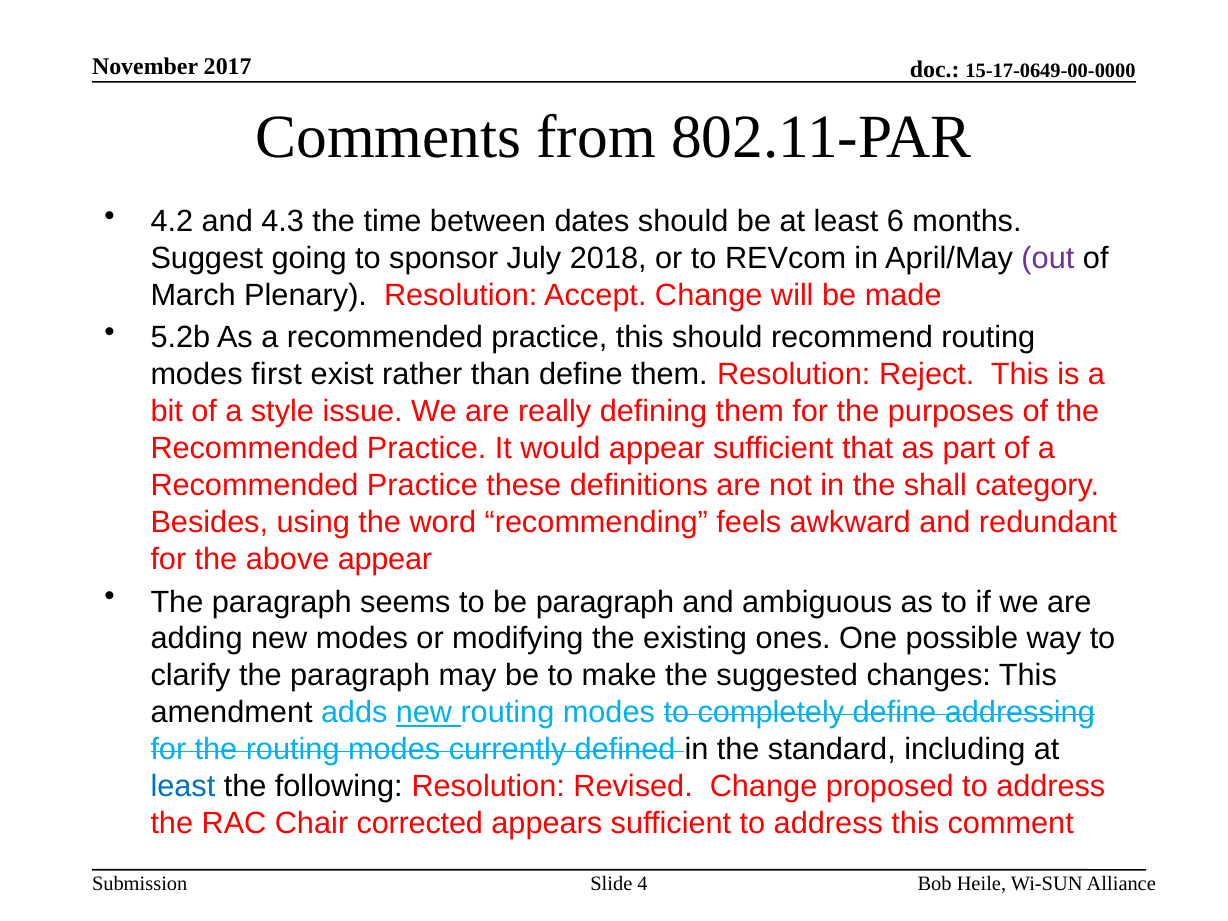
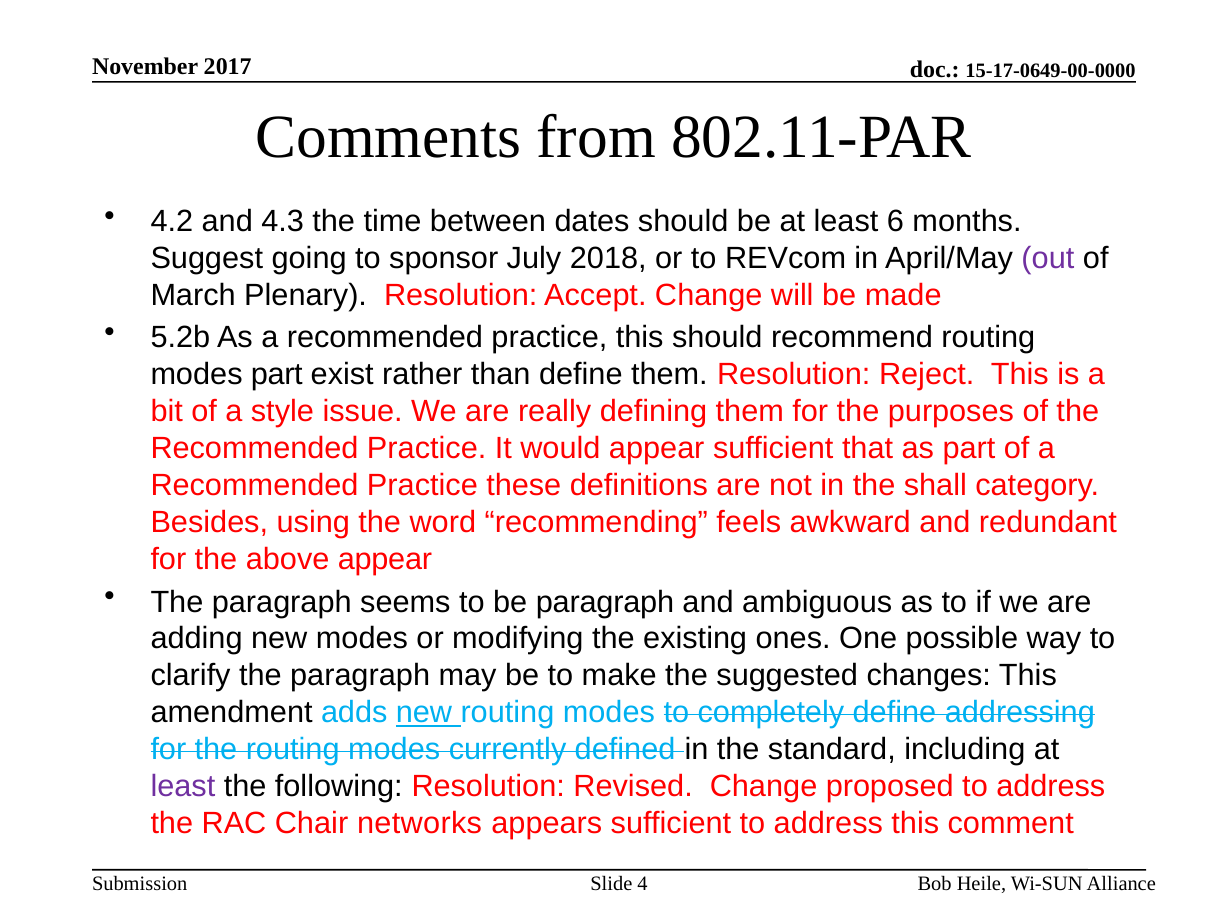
modes first: first -> part (277, 375)
least colour: blue -> purple (183, 786)
corrected: corrected -> networks (420, 823)
